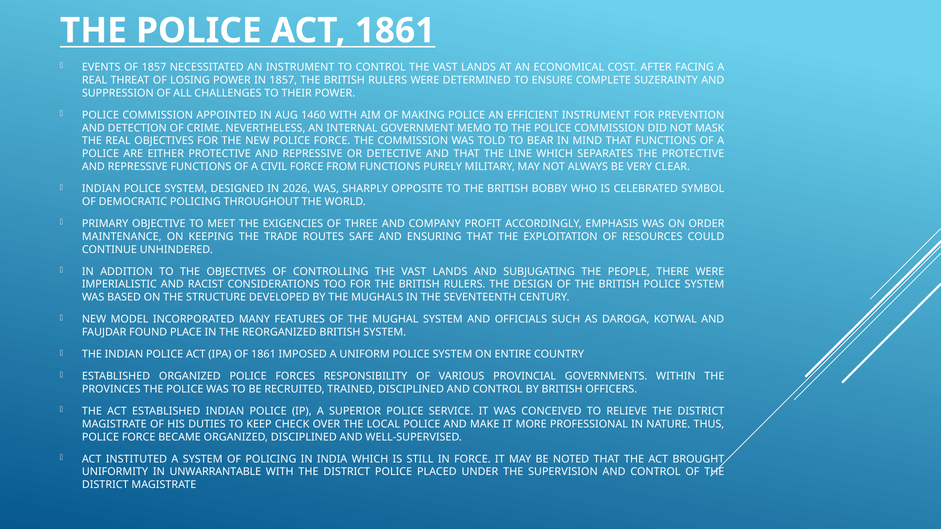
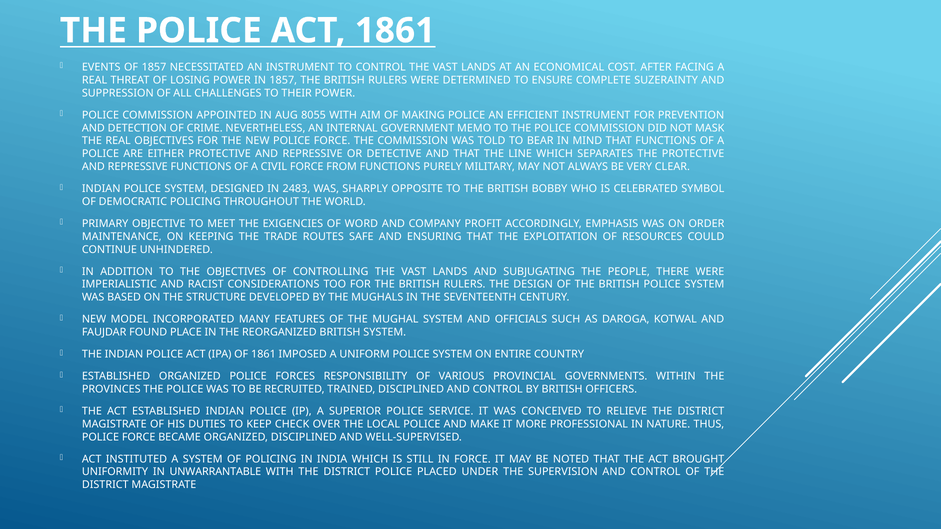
1460: 1460 -> 8055 (314, 115)
2026: 2026 -> 2483 (296, 189)
THREE: THREE -> WORD (361, 224)
